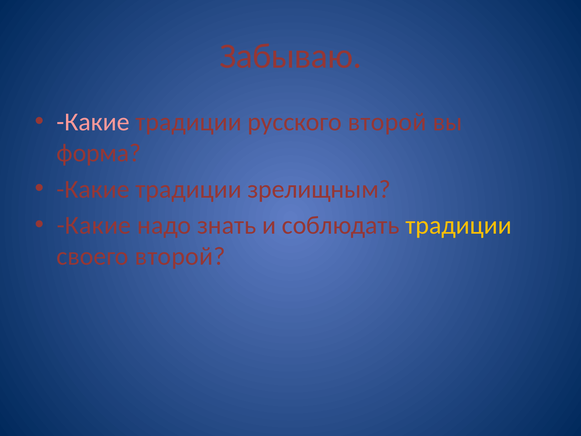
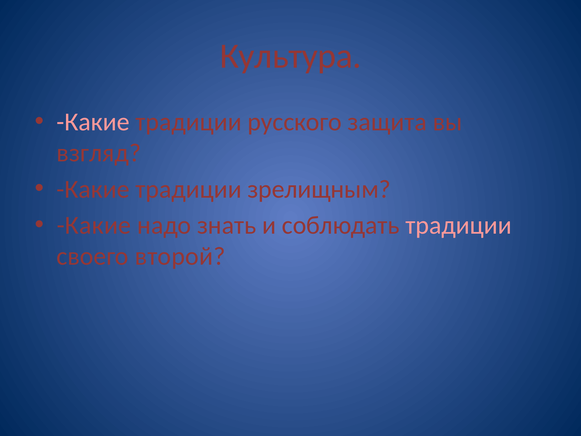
Забываю: Забываю -> Культура (291, 56)
русского второй: второй -> защита (387, 122)
форма: форма -> взгляд (99, 153)
традиции colour: yellow -> pink (459, 225)
